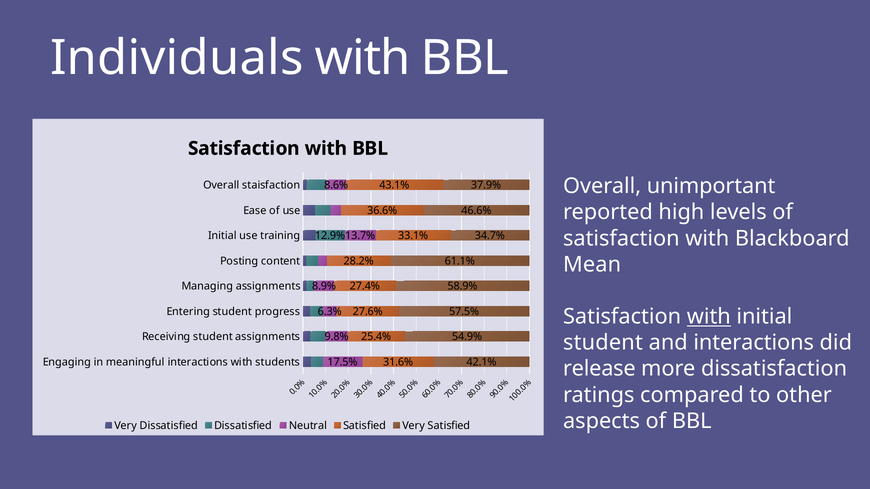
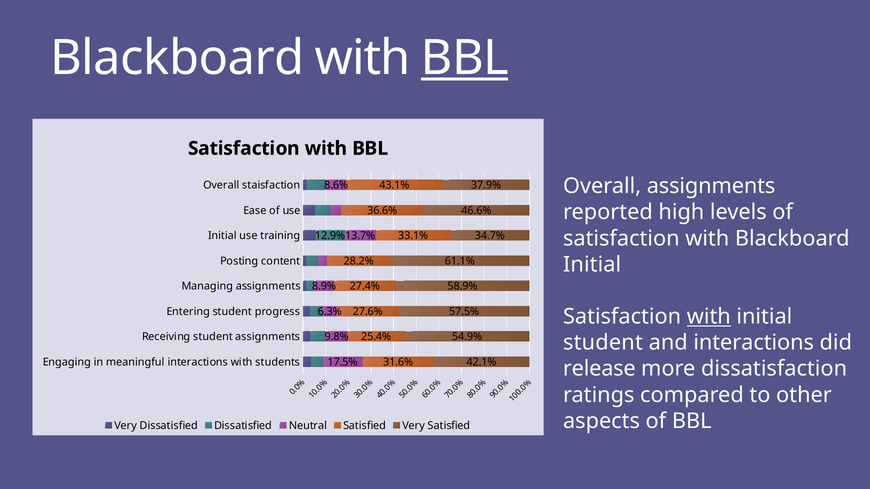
Individuals: Individuals -> Blackboard (177, 58)
BBL underline: none -> present (465, 58)
Overall unimportant: unimportant -> assignments (711, 186)
Mean: Mean -> Initial (592, 265)
